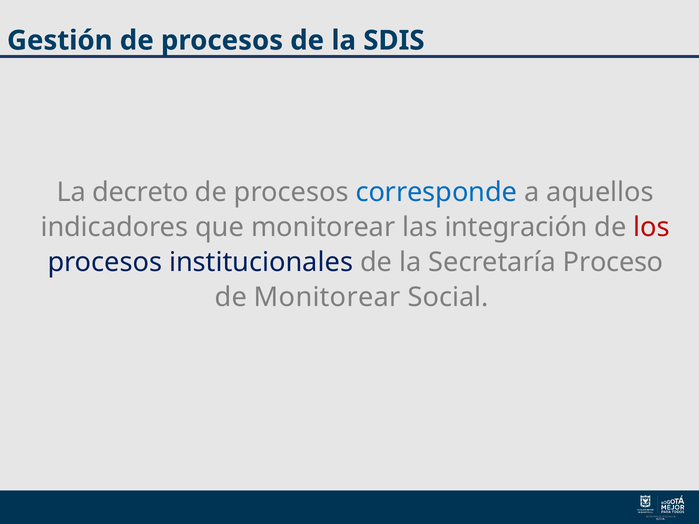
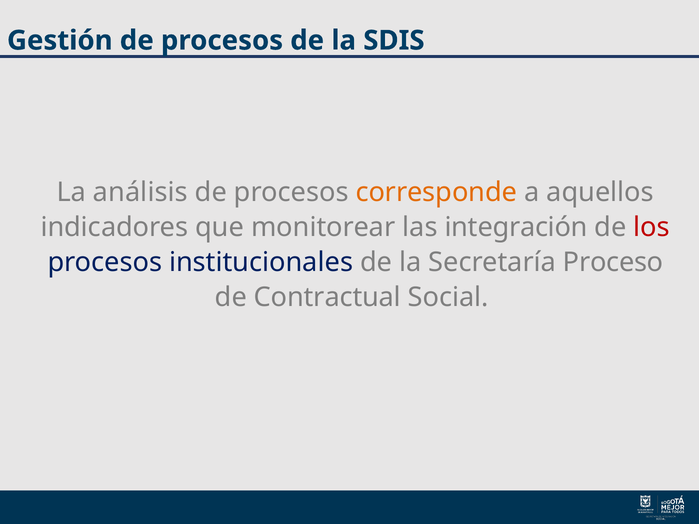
decreto: decreto -> análisis (140, 192)
corresponde colour: blue -> orange (436, 192)
de Monitorear: Monitorear -> Contractual (327, 297)
